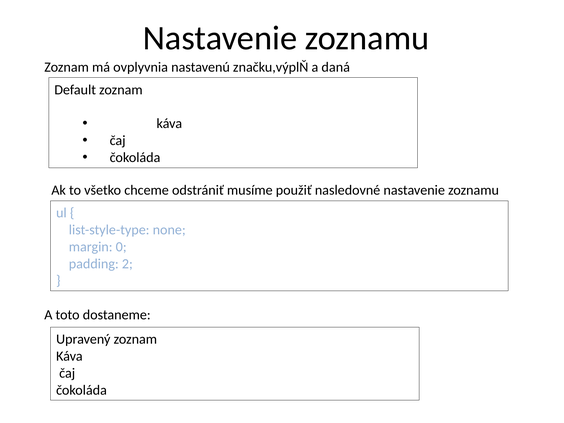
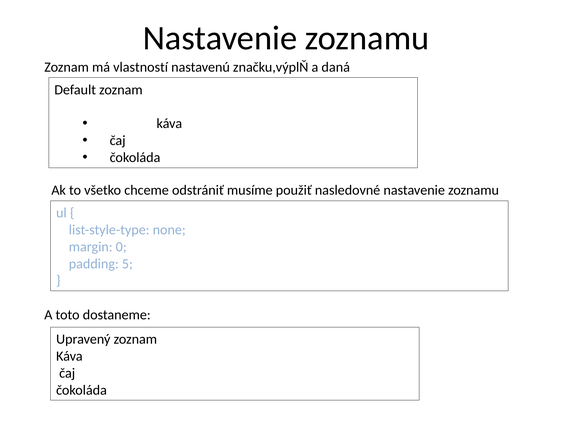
ovplyvnia: ovplyvnia -> vlastností (141, 67)
2: 2 -> 5 (127, 264)
